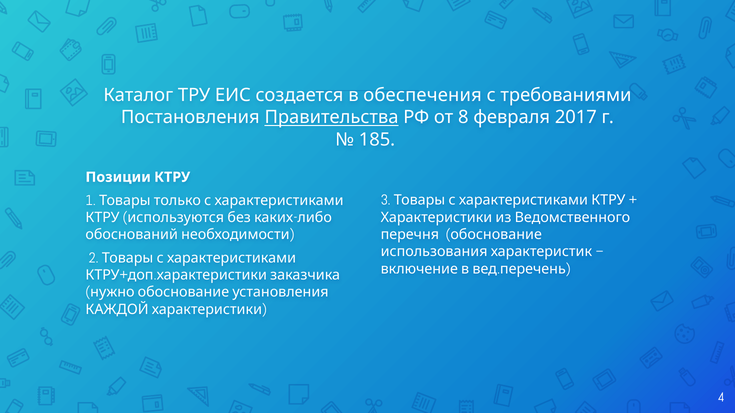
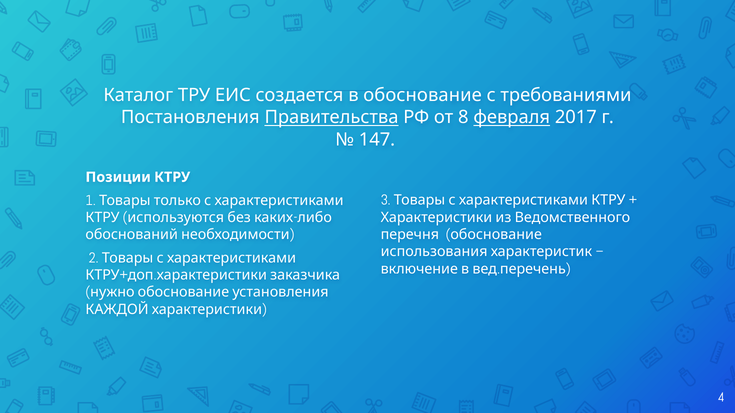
в обеспечения: обеспечения -> обоснование (423, 96)
февраля underline: none -> present (512, 118)
185: 185 -> 147 (377, 140)
